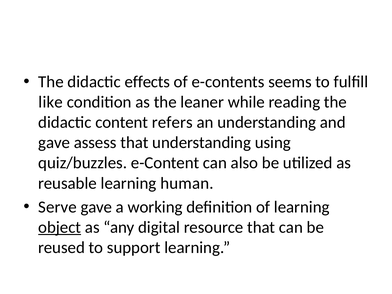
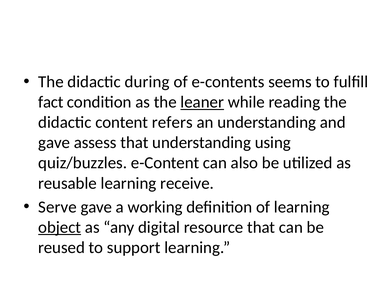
effects: effects -> during (147, 82)
like: like -> fact (51, 102)
leaner underline: none -> present (202, 102)
human: human -> receive (187, 183)
